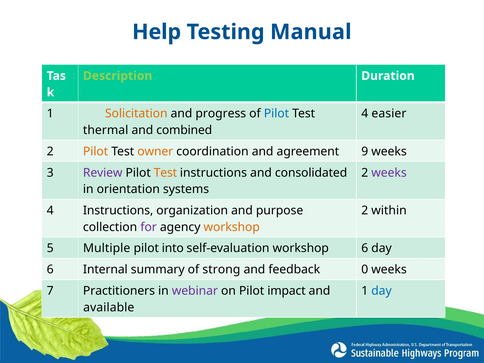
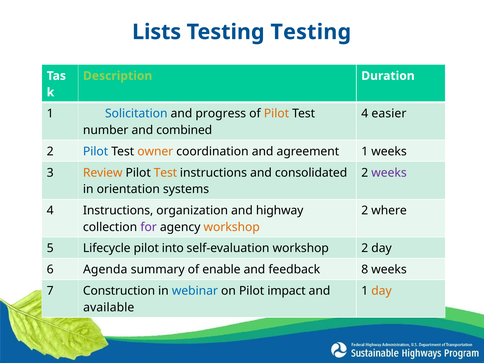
Help: Help -> Lists (157, 32)
Testing Manual: Manual -> Testing (311, 32)
Solicitation colour: orange -> blue (136, 114)
Pilot colour: blue -> orange (276, 114)
thermal: thermal -> number (106, 130)
Pilot colour: orange -> blue (96, 151)
agreement 9: 9 -> 1 (365, 151)
Review colour: purple -> orange (103, 173)
purpose: purpose -> highway (280, 211)
within: within -> where (389, 211)
Multiple: Multiple -> Lifecycle (107, 248)
self-evaluation workshop 6: 6 -> 2 (365, 248)
Internal: Internal -> Agenda (105, 270)
strong: strong -> enable (221, 270)
0: 0 -> 8 (365, 270)
Practitioners: Practitioners -> Construction (119, 291)
webinar colour: purple -> blue (195, 291)
day colour: blue -> orange (382, 291)
